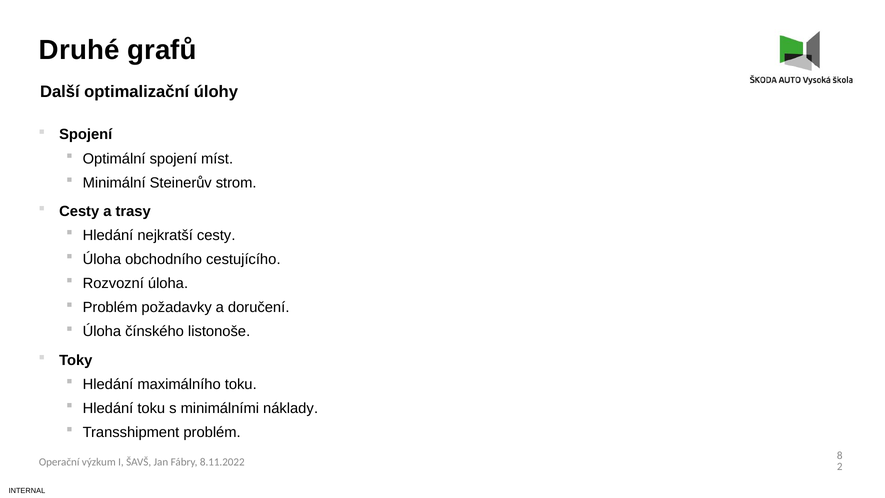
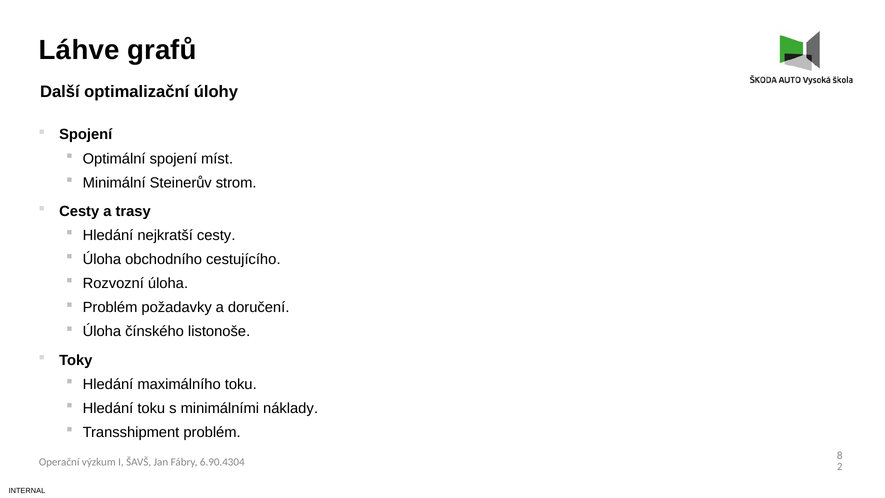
Druhé: Druhé -> Láhve (79, 50)
8.11.2022: 8.11.2022 -> 6.90.4304 (222, 462)
